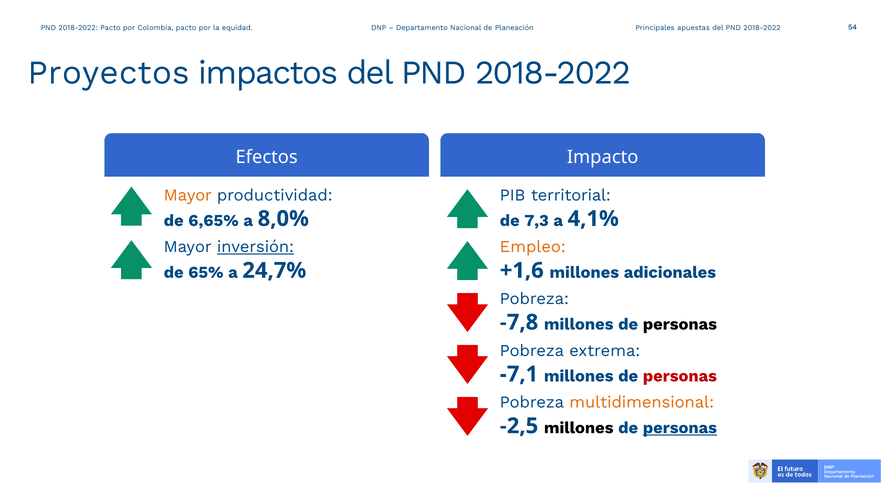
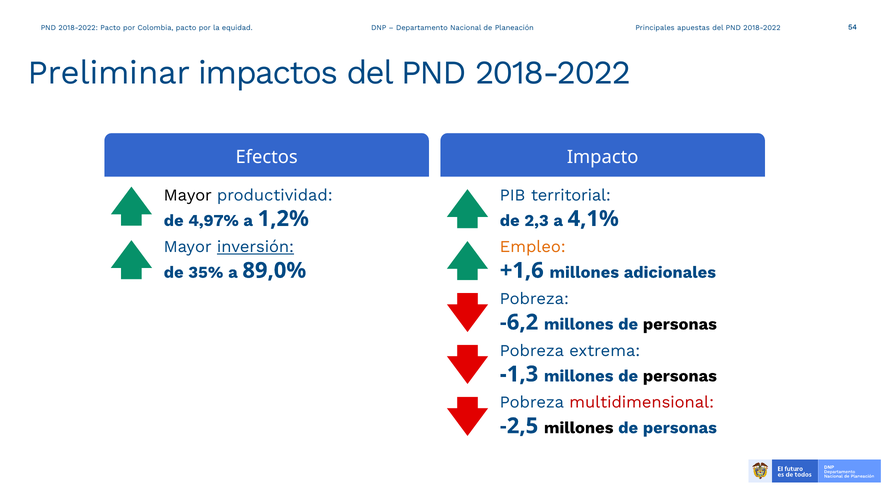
Proyectos: Proyectos -> Preliminar (109, 73)
Mayor colour: orange -> black (188, 195)
6,65%: 6,65% -> 4,97% (214, 220)
8,0%: 8,0% -> 1,2% (283, 218)
7,3: 7,3 -> 2,3 (537, 220)
65%: 65% -> 35% (206, 272)
24,7%: 24,7% -> 89,0% (274, 270)
-7,8: -7,8 -> -6,2 (519, 322)
-7,1: -7,1 -> -1,3 (519, 374)
personas colour: red -> black (680, 376)
multidimensional colour: orange -> red (642, 402)
personas underline: present -> none (680, 427)
